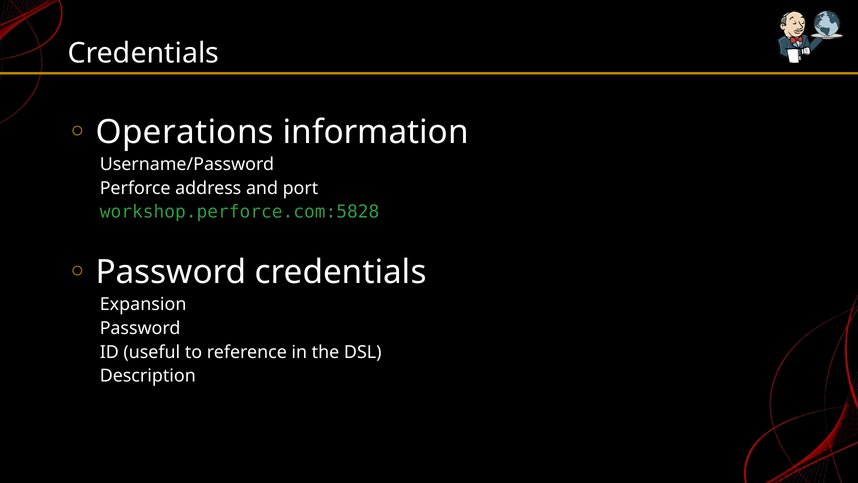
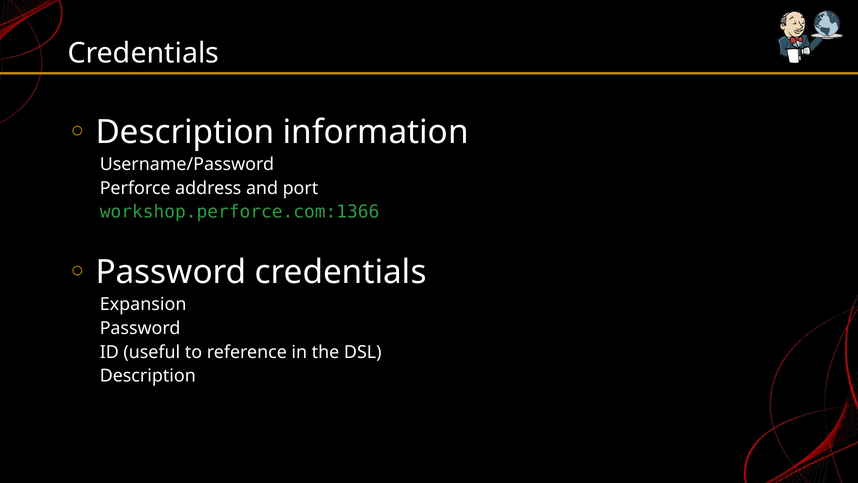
Operations: Operations -> Description (185, 132)
workshop.perforce.com:5828: workshop.perforce.com:5828 -> workshop.perforce.com:1366 (240, 212)
